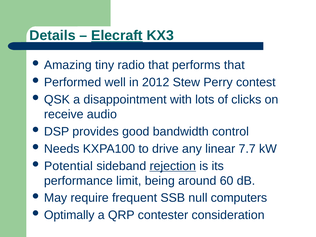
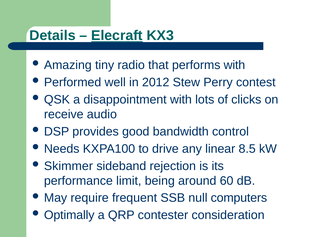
performs that: that -> with (234, 65)
7.7: 7.7 -> 8.5 (247, 149)
Potential: Potential -> Skimmer (68, 166)
rejection underline: present -> none (173, 166)
